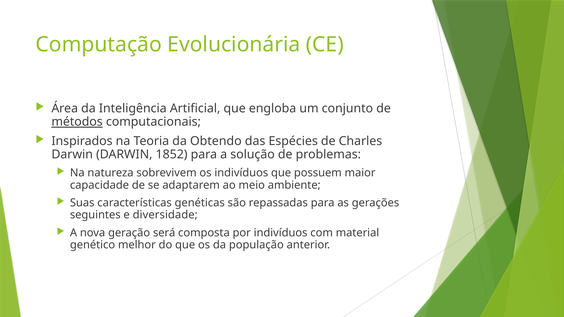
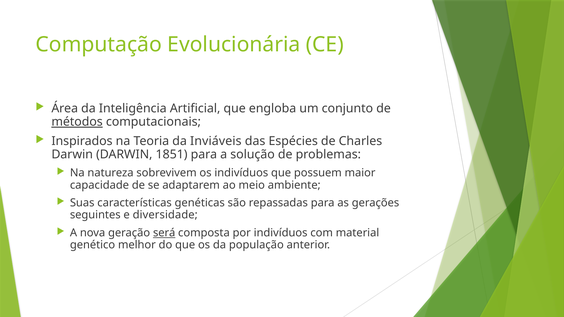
Obtendo: Obtendo -> Inviáveis (216, 141)
1852: 1852 -> 1851 (172, 155)
será underline: none -> present (164, 233)
